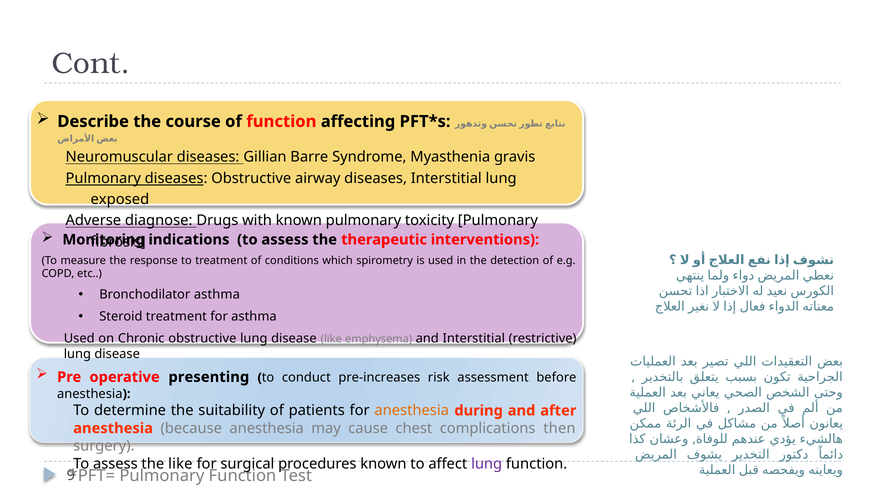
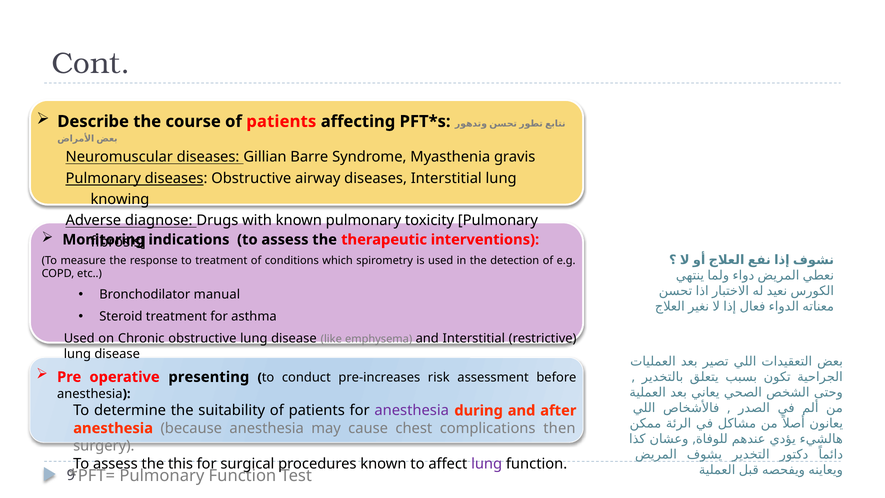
course of function: function -> patients (281, 121)
exposed: exposed -> knowing (120, 199)
Bronchodilator asthma: asthma -> manual (217, 295)
anesthesia colour: orange -> purple (412, 411)
the like: like -> this (180, 464)
